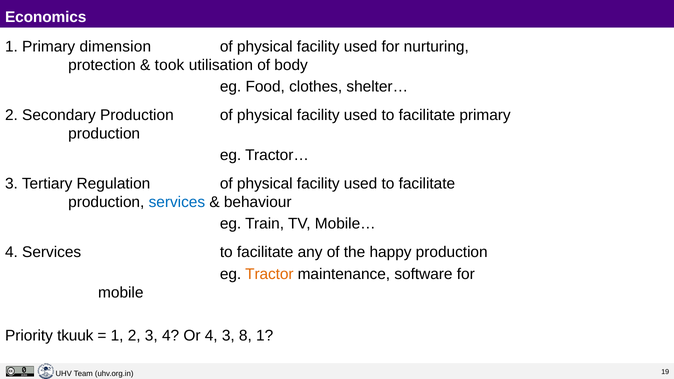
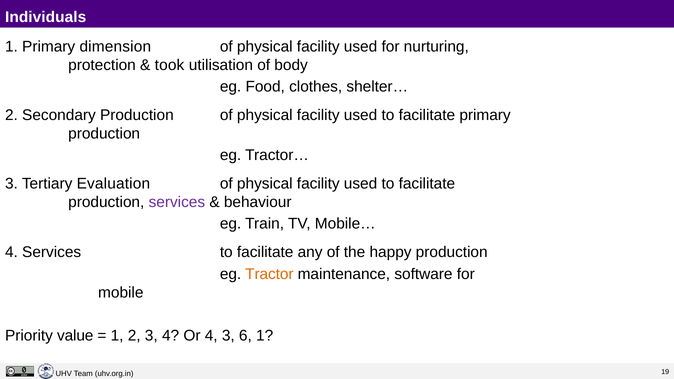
Economics: Economics -> Individuals (46, 17)
Regulation: Regulation -> Evaluation (113, 184)
services colour: blue -> purple (177, 202)
tkuuk: tkuuk -> value (75, 336)
8: 8 -> 6 (245, 336)
